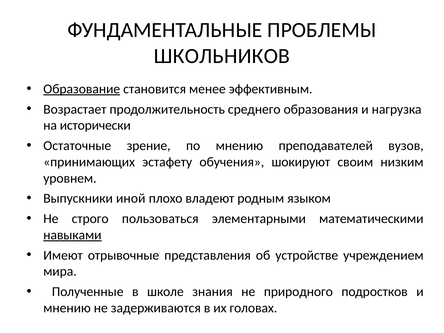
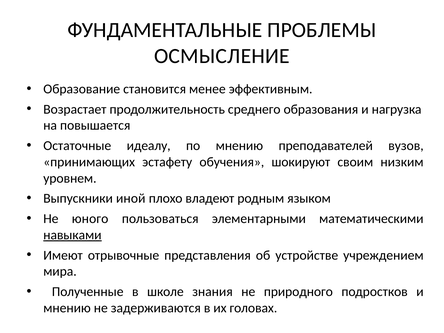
ШКОЛЬНИКОВ: ШКОЛЬНИКОВ -> ОСМЫСЛЕНИЕ (222, 56)
Образование underline: present -> none (82, 89)
исторически: исторически -> повышается (95, 126)
зрение: зрение -> идеалу (149, 146)
строго: строго -> юного (90, 219)
